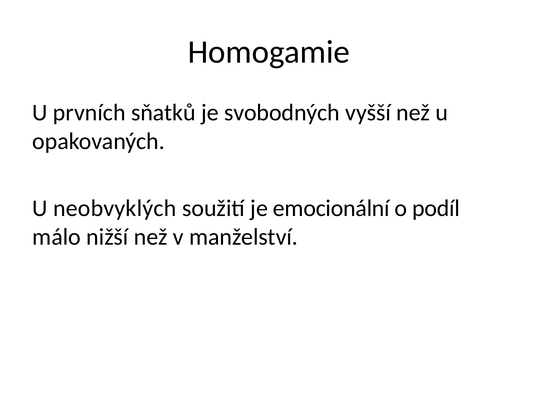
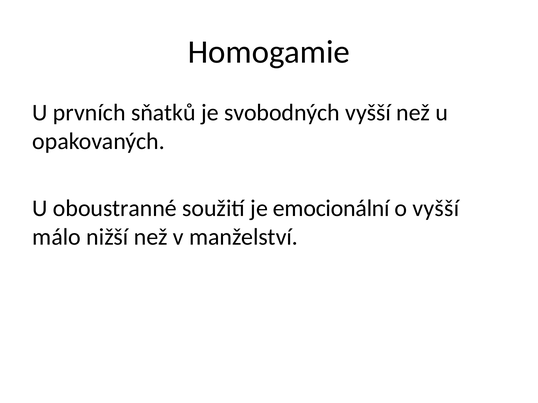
neobvyklých: neobvyklých -> oboustranné (115, 209)
o podíl: podíl -> vyšší (436, 209)
